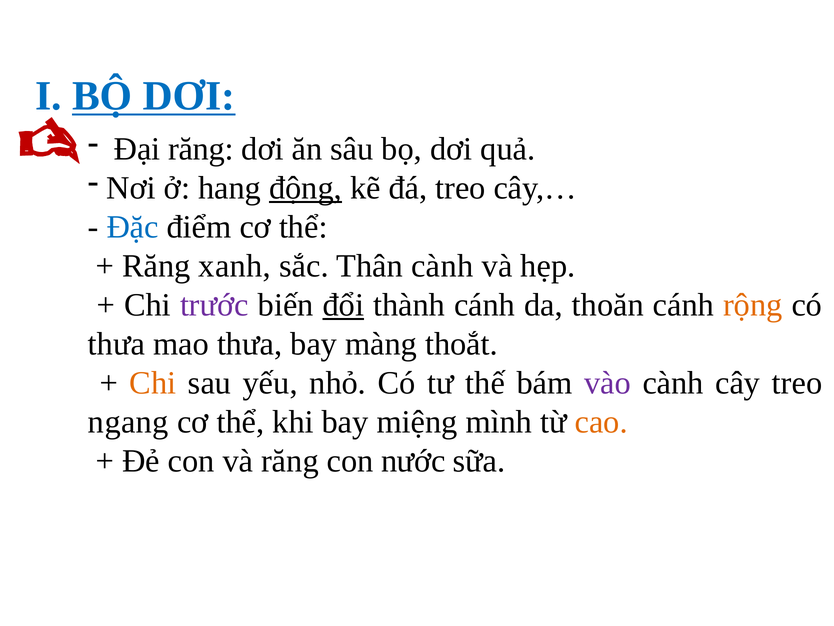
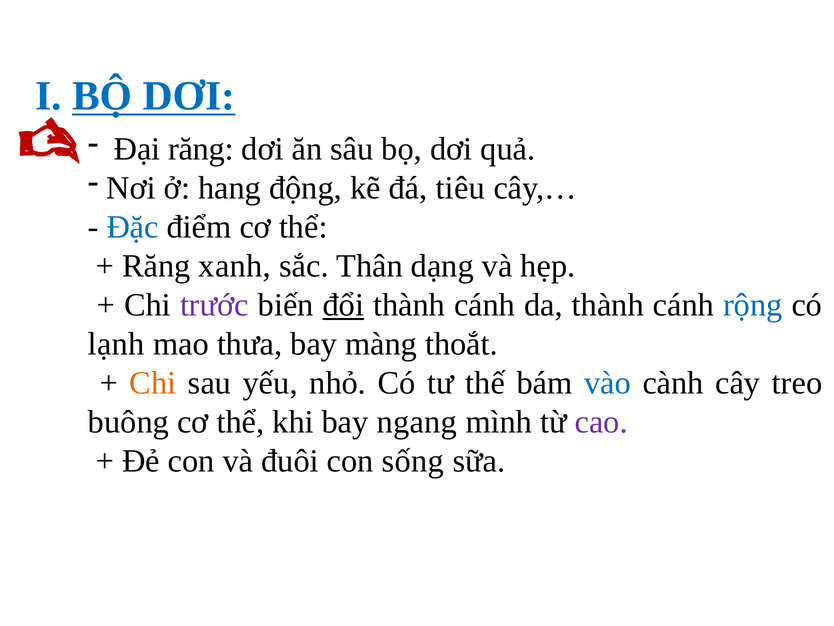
động underline: present -> none (306, 188)
đá treo: treo -> tiêu (460, 188)
Thân cành: cành -> dạng (442, 266)
da thoăn: thoăn -> thành (608, 305)
rộng colour: orange -> blue (753, 305)
thưa: thưa -> lạnh (116, 344)
vào colour: purple -> blue (607, 383)
ngang: ngang -> buông (128, 422)
miệng: miệng -> ngang (417, 422)
cao colour: orange -> purple (601, 422)
và răng: răng -> đuôi (290, 461)
nước: nước -> sống (413, 461)
